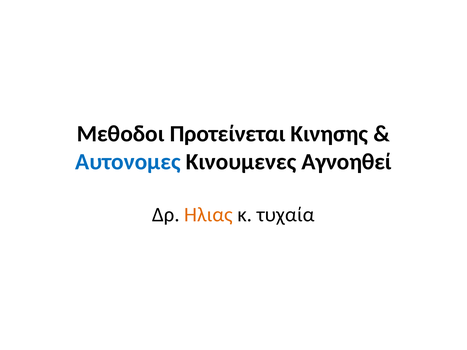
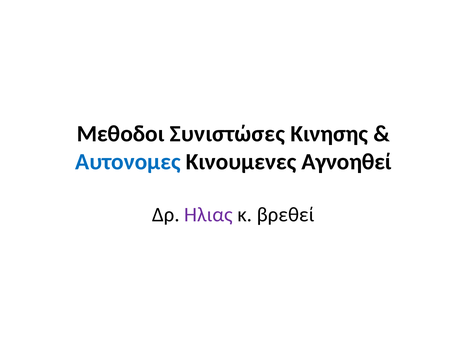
Προτείνεται: Προτείνεται -> Συνιστώσες (227, 134)
Ηλιας colour: orange -> purple (208, 215)
τυχαία: τυχαία -> βρεθεί (286, 215)
